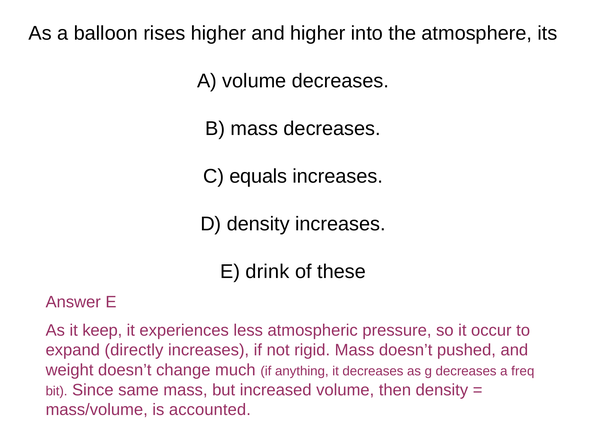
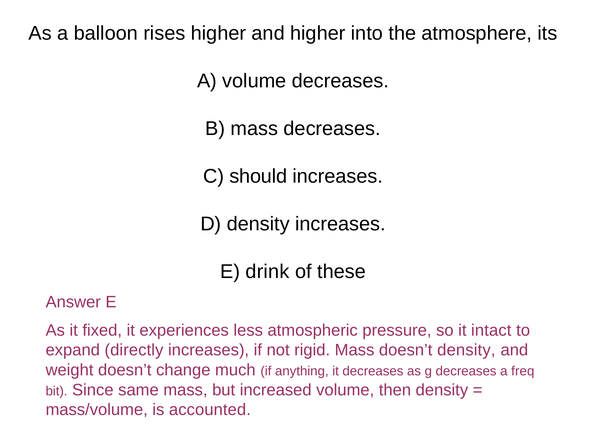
equals: equals -> should (258, 176)
keep: keep -> fixed (102, 330)
occur: occur -> intact (491, 330)
doesn’t pushed: pushed -> density (466, 350)
